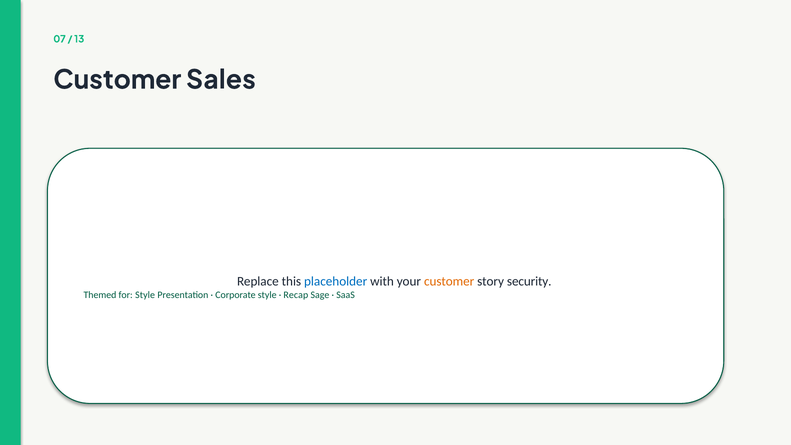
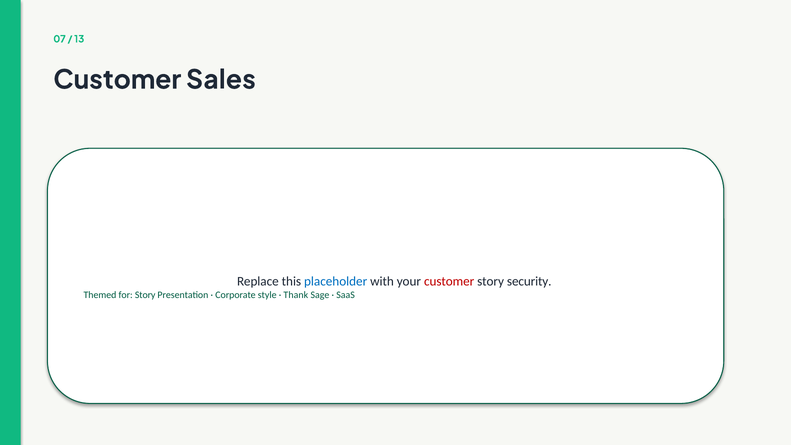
customer colour: orange -> red (449, 281)
for Style: Style -> Story (145, 295)
Recap: Recap -> Thank (296, 295)
